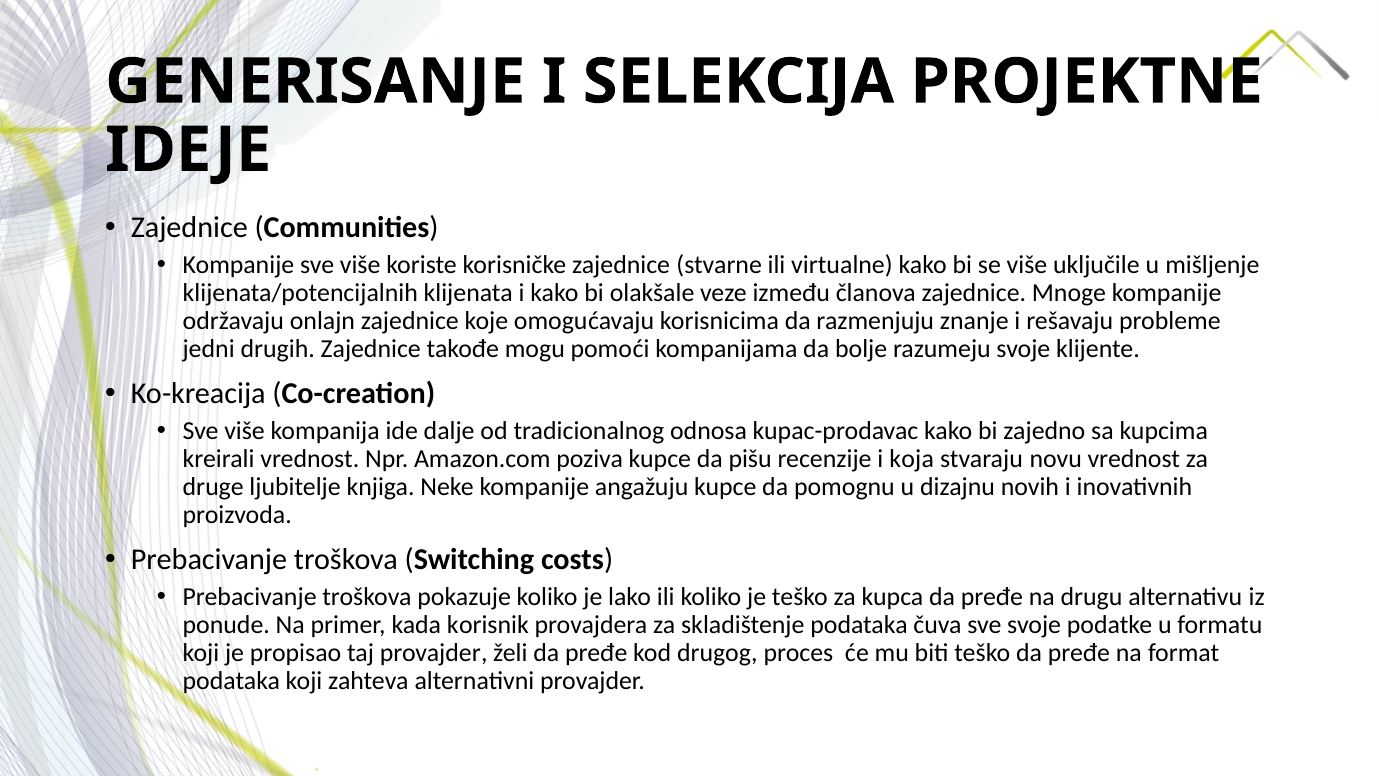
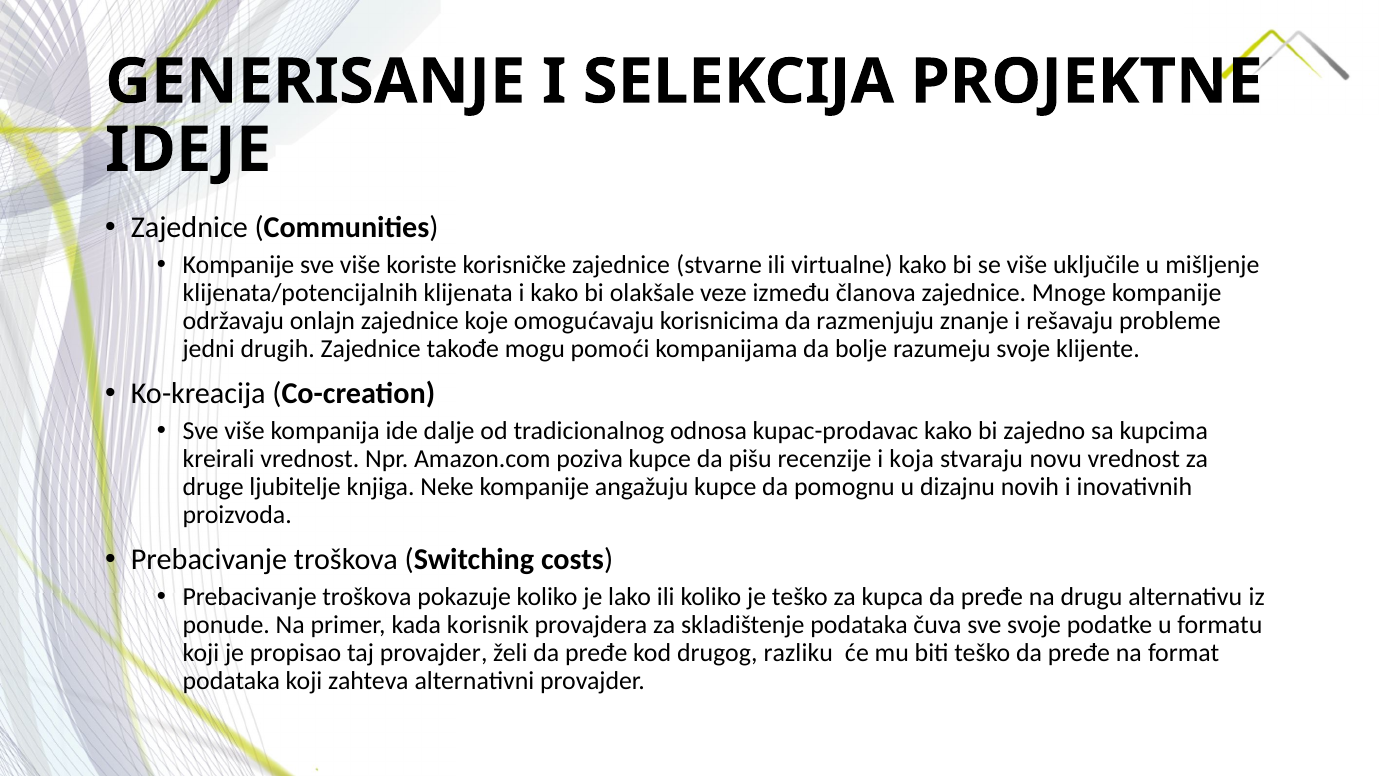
proces: proces -> razliku (798, 653)
